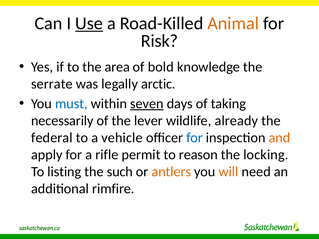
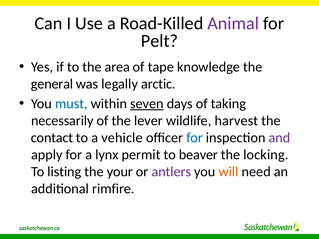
Use underline: present -> none (89, 24)
Animal colour: orange -> purple (233, 24)
Risk: Risk -> Pelt (159, 41)
bold: bold -> tape (161, 67)
serrate: serrate -> general (52, 84)
already: already -> harvest (236, 121)
federal: federal -> contact (52, 138)
and colour: orange -> purple (280, 138)
rifle: rifle -> lynx (107, 155)
reason: reason -> beaver (198, 155)
such: such -> your (120, 172)
antlers colour: orange -> purple (171, 172)
